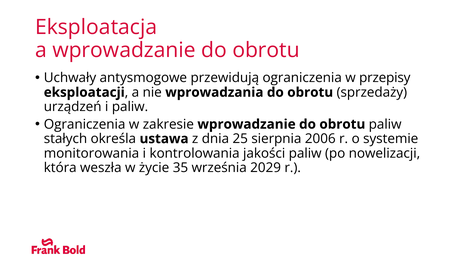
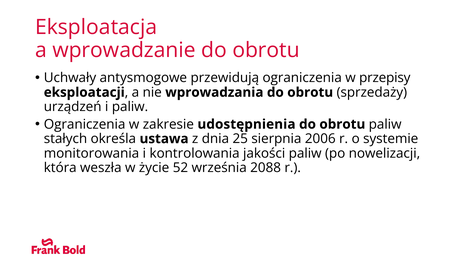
zakresie wprowadzanie: wprowadzanie -> udostępnienia (246, 124)
35: 35 -> 52 (180, 168)
2029: 2029 -> 2088 (266, 168)
